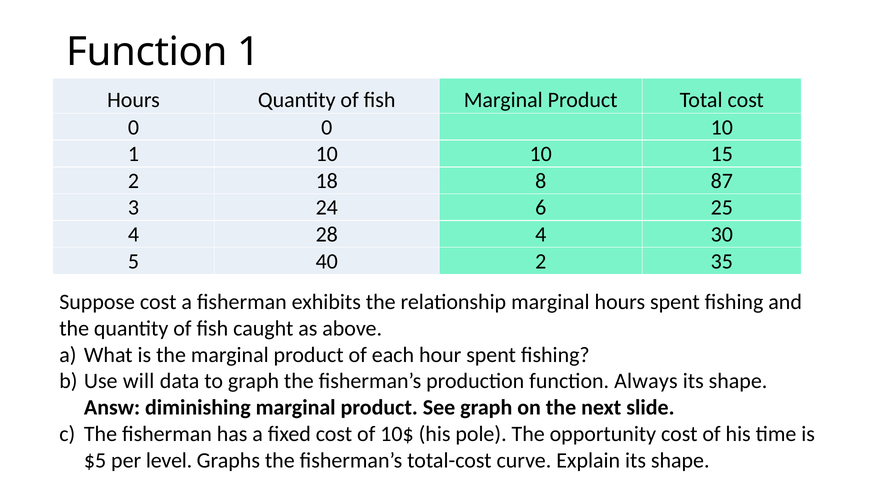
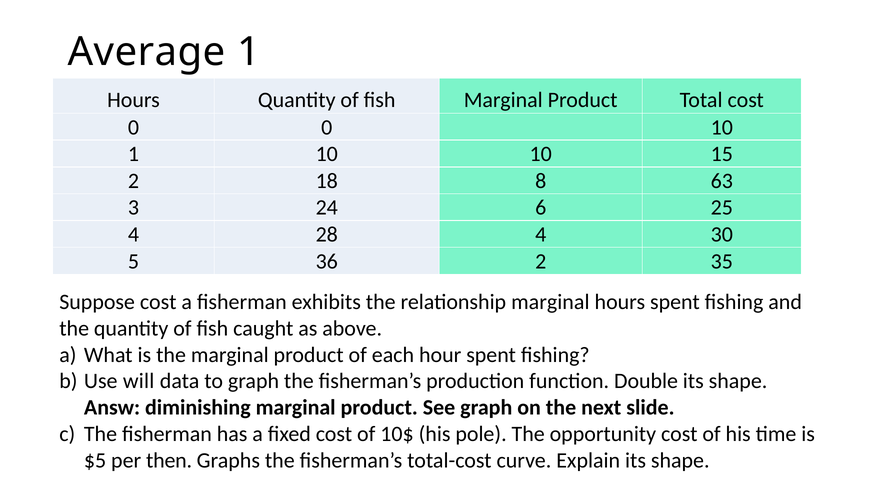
Function: Function -> Average (147, 52)
87: 87 -> 63 (722, 181)
40: 40 -> 36 (327, 261)
Always: Always -> Double (646, 381)
level: level -> then (169, 460)
